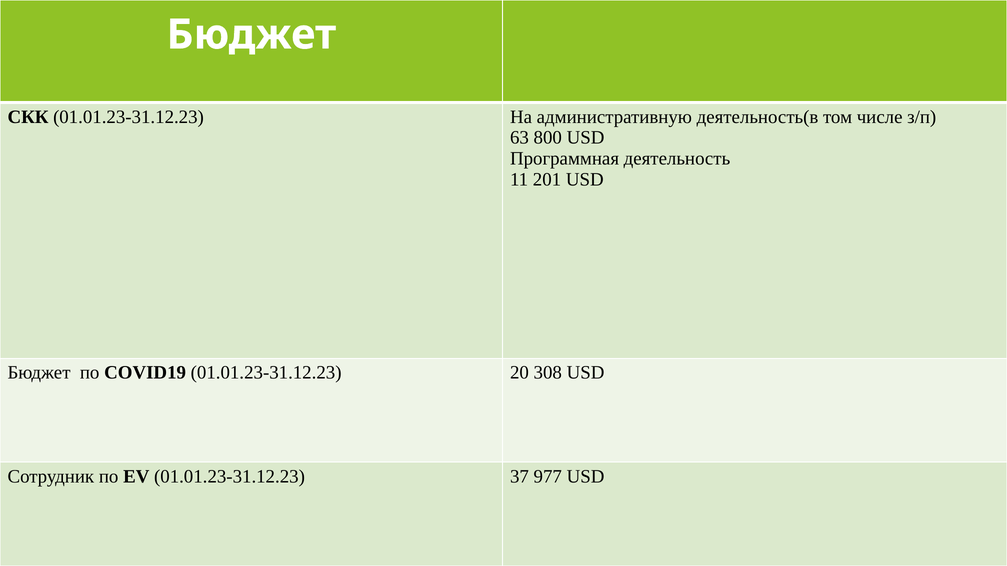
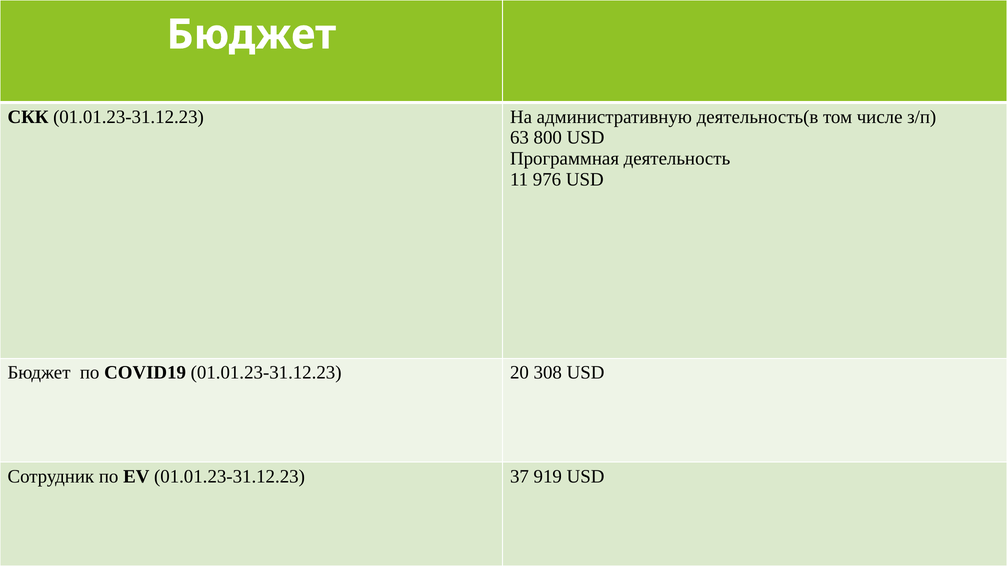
201: 201 -> 976 (547, 180)
977: 977 -> 919 (548, 477)
